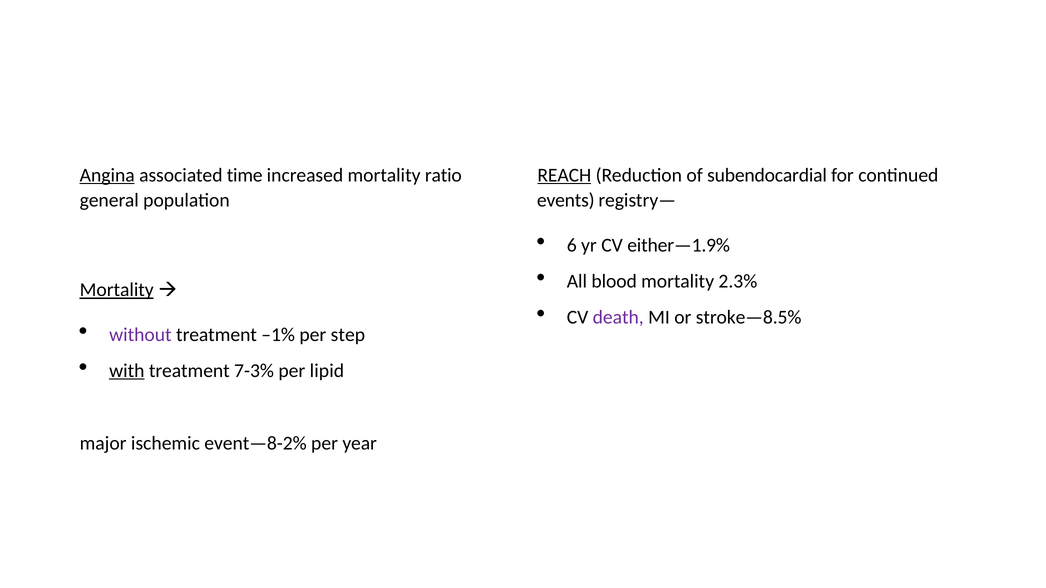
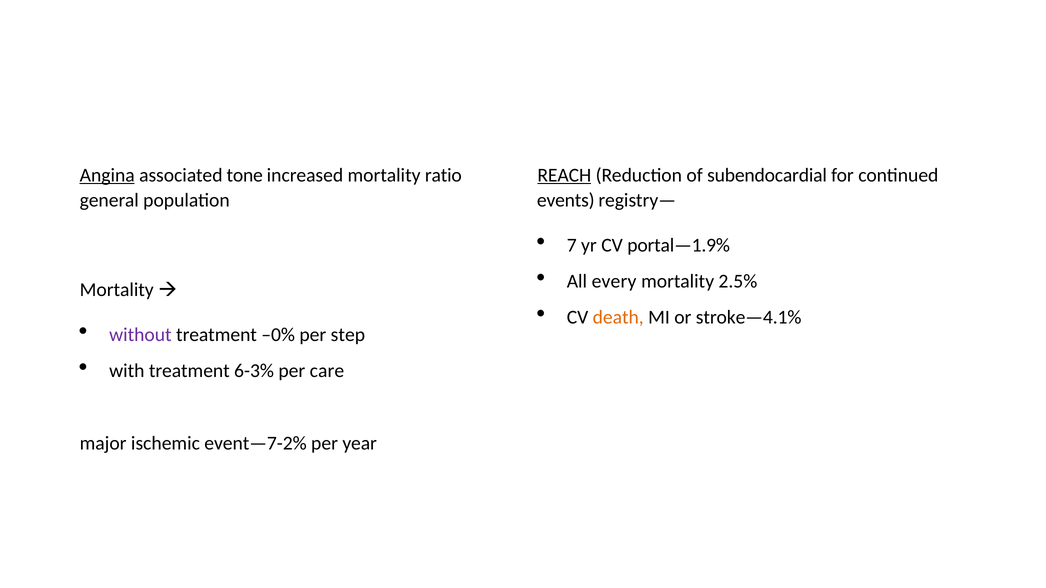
time: time -> tone (245, 175)
6: 6 -> 7 (572, 245)
either—1.9%: either—1.9% -> portal—1.9% (679, 245)
blood: blood -> every (614, 281)
2.3%: 2.3% -> 2.5% (738, 281)
Mortality underline: present -> none (117, 290)
death colour: purple -> orange (618, 317)
stroke—8.5%: stroke—8.5% -> stroke—4.1% (749, 317)
–1%: –1% -> –0% (278, 335)
with underline: present -> none (127, 371)
7-3%: 7-3% -> 6-3% (254, 371)
lipid: lipid -> care (327, 371)
event—8-2%: event—8-2% -> event—7-2% (256, 443)
